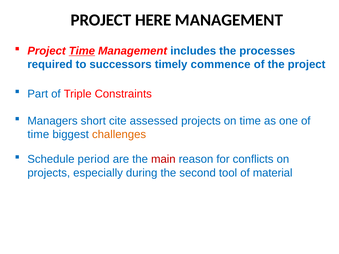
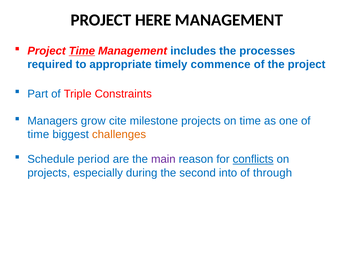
successors: successors -> appropriate (121, 65)
short: short -> grow (93, 121)
assessed: assessed -> milestone (154, 121)
main colour: red -> purple (163, 159)
conflicts underline: none -> present (253, 159)
tool: tool -> into (228, 173)
material: material -> through (273, 173)
